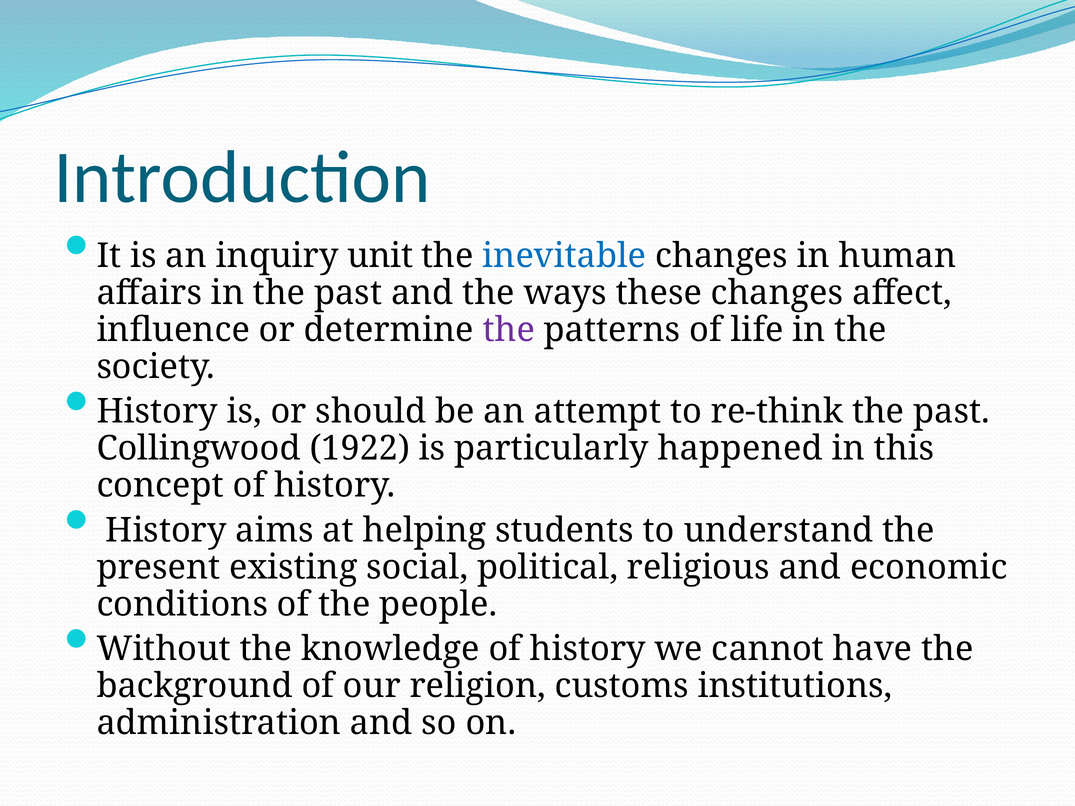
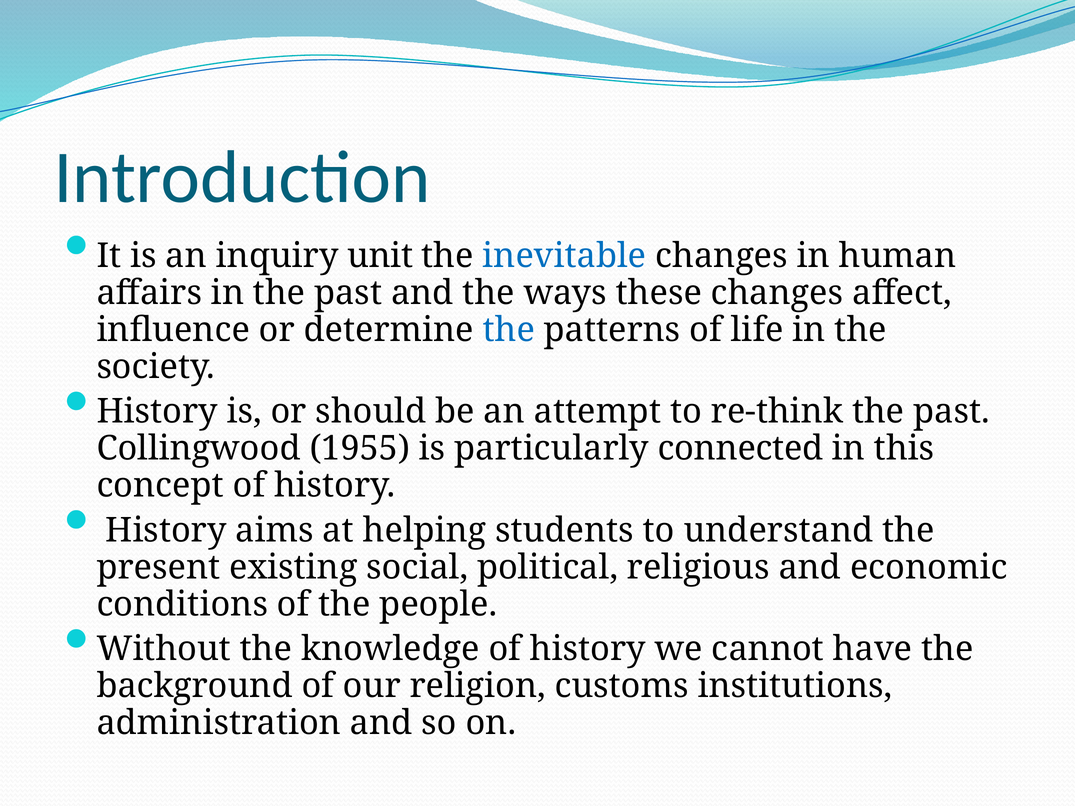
the colour: purple -> blue (509, 330)
1922: 1922 -> 1955 (360, 449)
happened: happened -> connected (741, 449)
